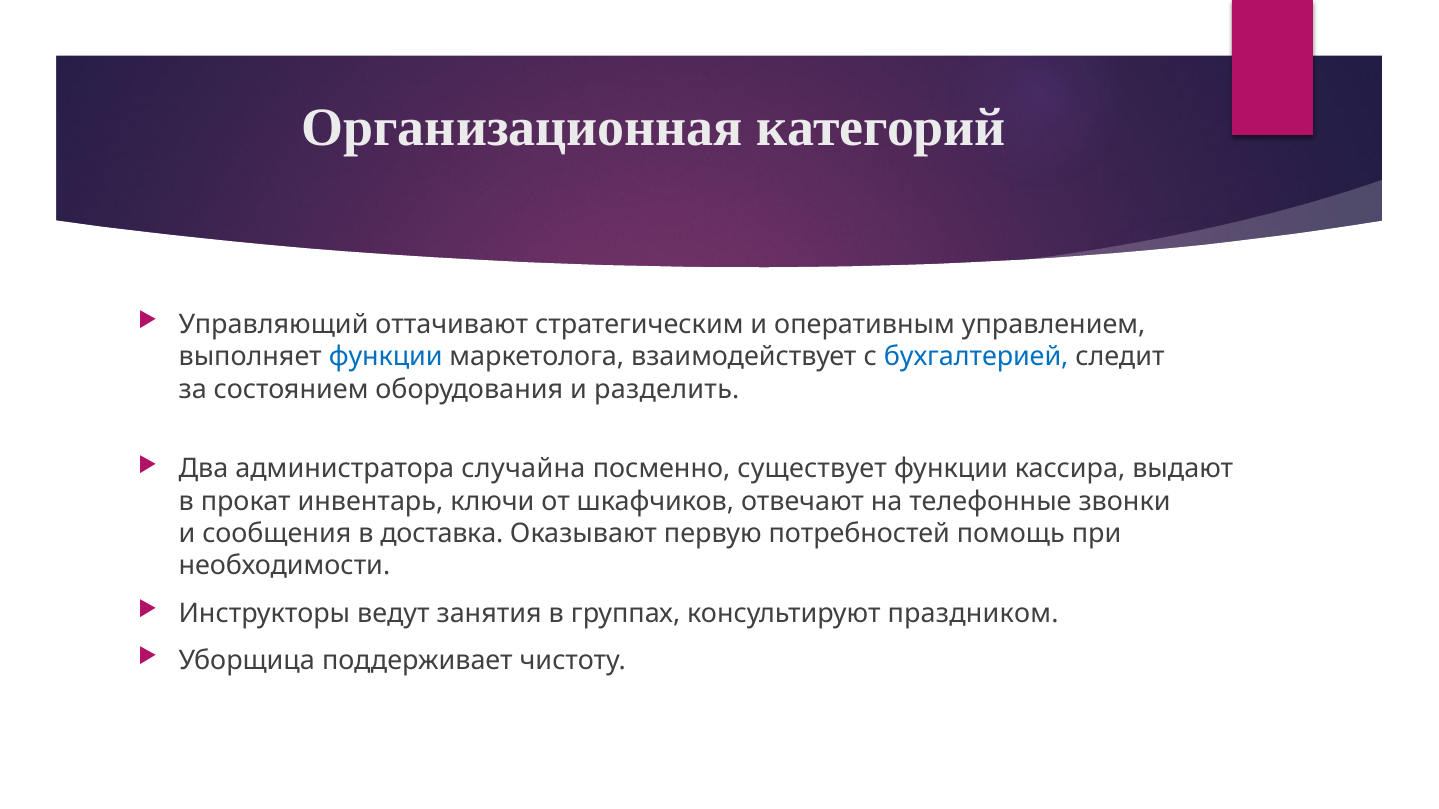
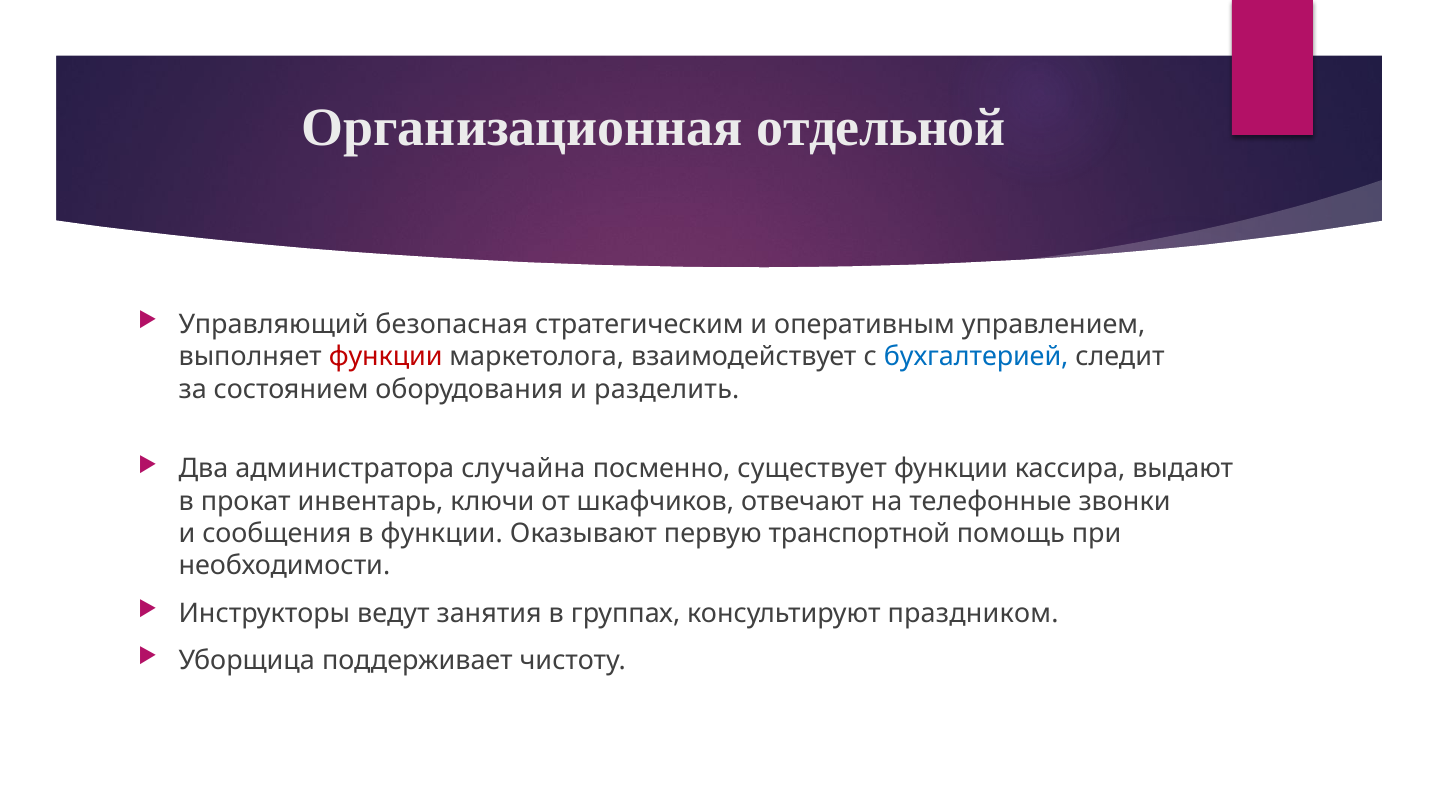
категорий: категорий -> отдельной (881, 128)
оттачивают: оттачивают -> безопасная (452, 325)
функции colour: blue -> red (386, 357)
в доставка: доставка -> функции (442, 534)
потребностей: потребностей -> транспортной (859, 534)
